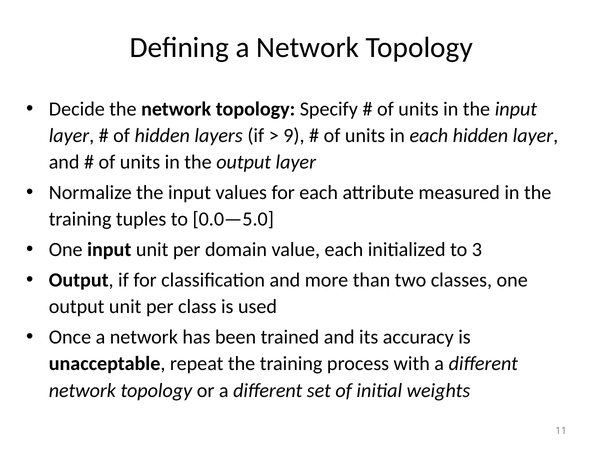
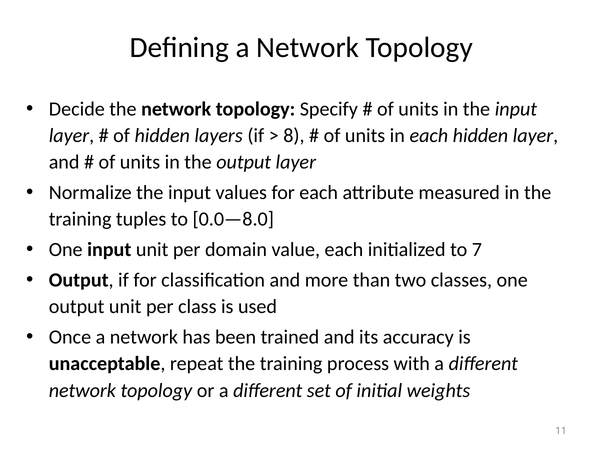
9: 9 -> 8 (294, 136)
0.0—5.0: 0.0—5.0 -> 0.0—8.0 (233, 219)
3: 3 -> 7 (477, 250)
